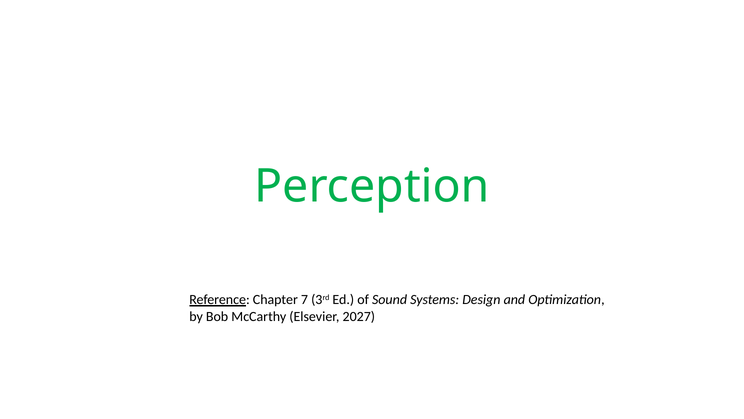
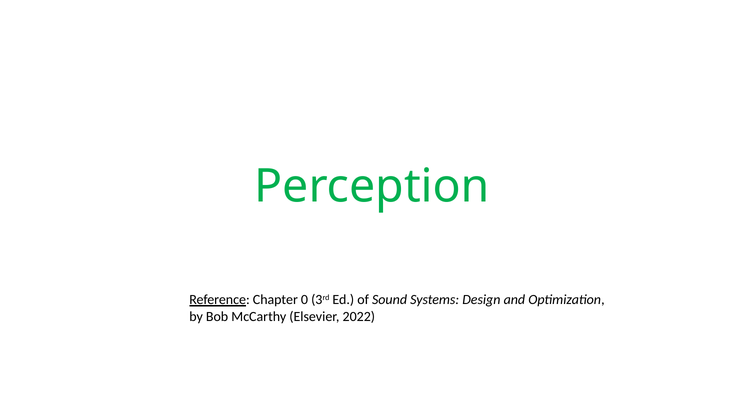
7: 7 -> 0 (305, 299)
2027: 2027 -> 2022 (359, 316)
